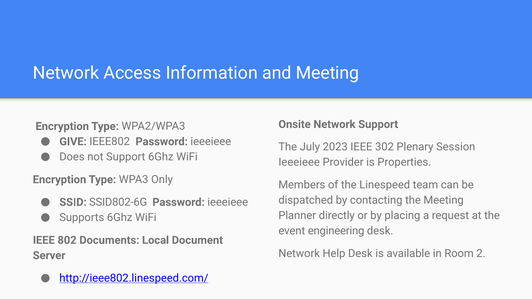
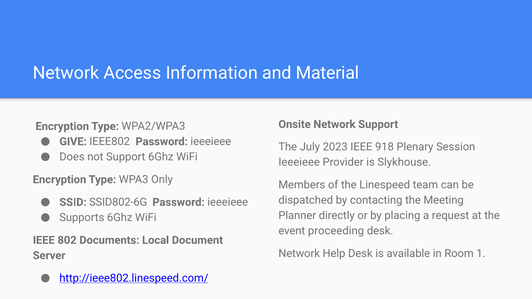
and Meeting: Meeting -> Material (327, 73)
302: 302 -> 918 (384, 147)
Properties: Properties -> Slykhouse (404, 162)
engineering: engineering -> proceeding (336, 231)
2: 2 -> 1 (481, 254)
